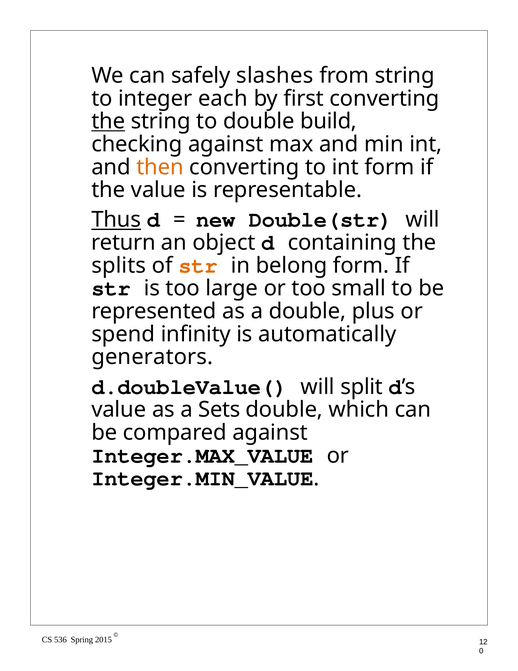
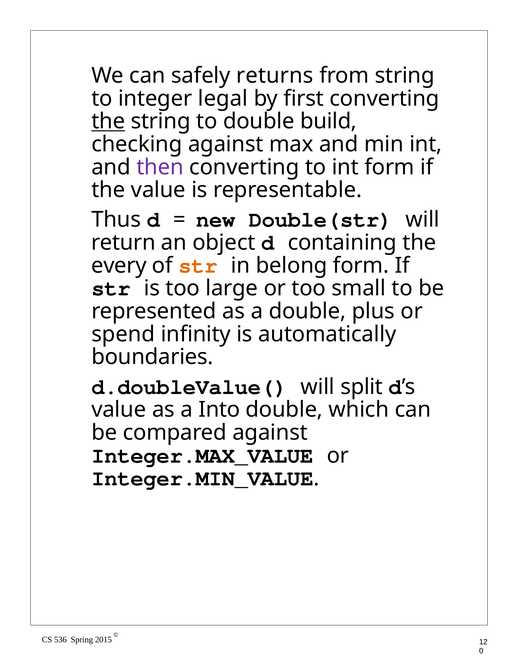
slashes: slashes -> returns (275, 76)
each: each -> legal (223, 98)
then colour: orange -> purple (160, 167)
Thus underline: present -> none (116, 220)
splits: splits -> every (119, 265)
generators: generators -> boundaries (152, 357)
Sets: Sets -> Into (219, 409)
